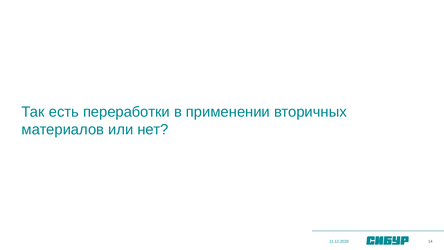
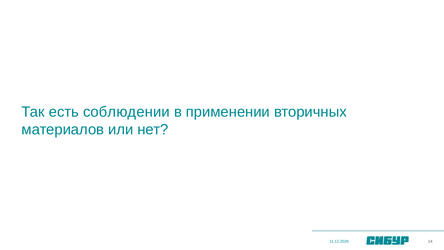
переработки: переработки -> соблюдении (126, 112)
